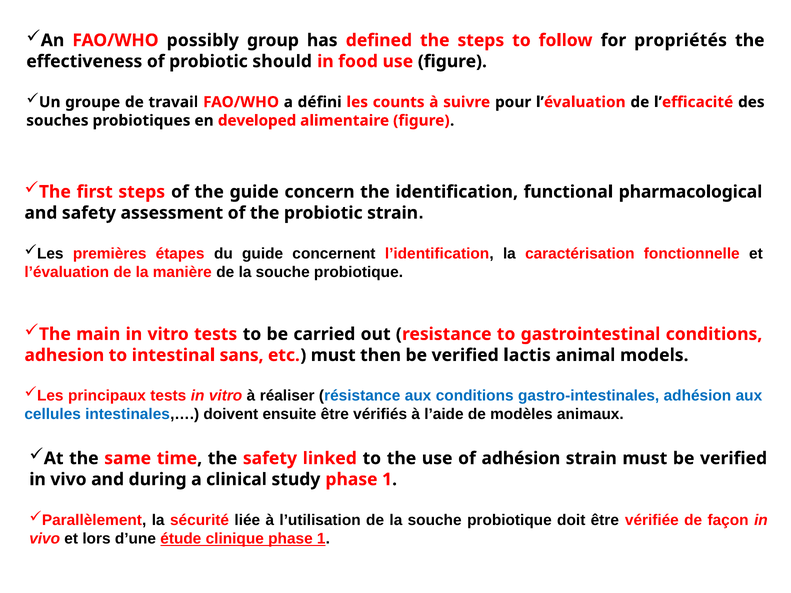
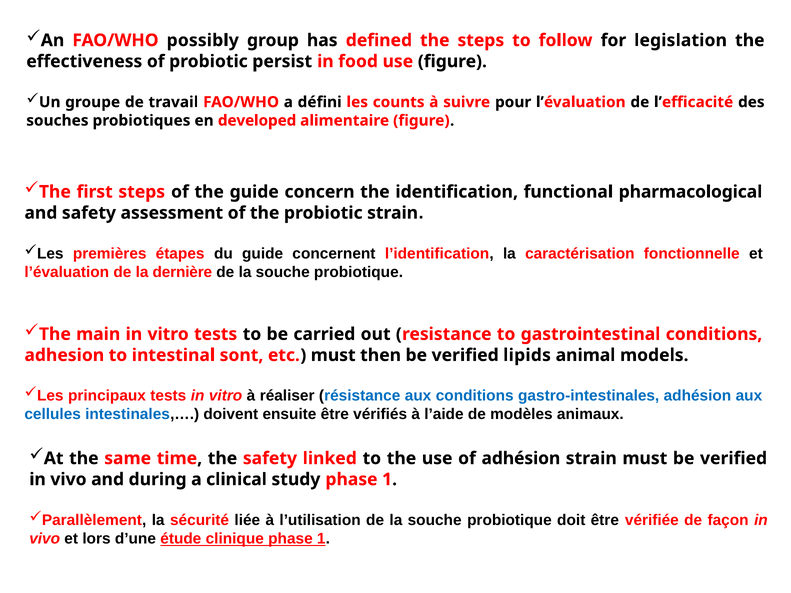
propriétés: propriétés -> legislation (681, 40)
should: should -> persist (282, 61)
manière: manière -> dernière (182, 272)
sans: sans -> sont (242, 355)
lactis: lactis -> lipids (527, 355)
